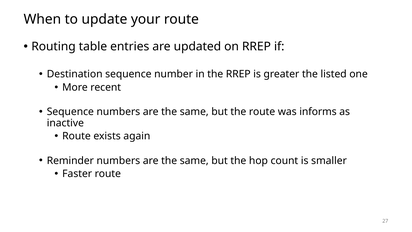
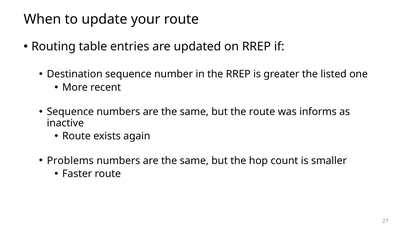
Reminder: Reminder -> Problems (70, 160)
